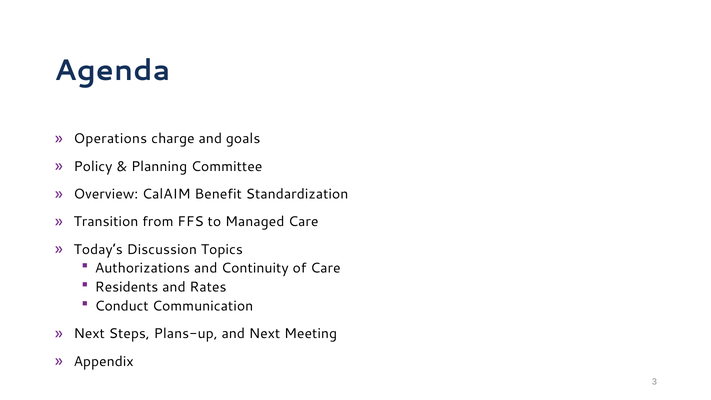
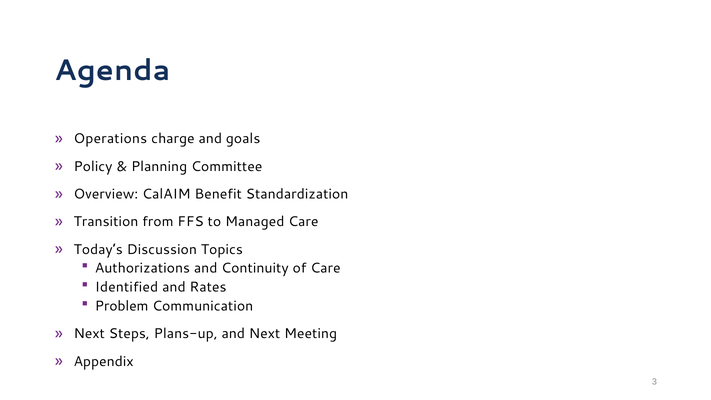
Residents: Residents -> Identified (127, 287)
Conduct: Conduct -> Problem (122, 306)
